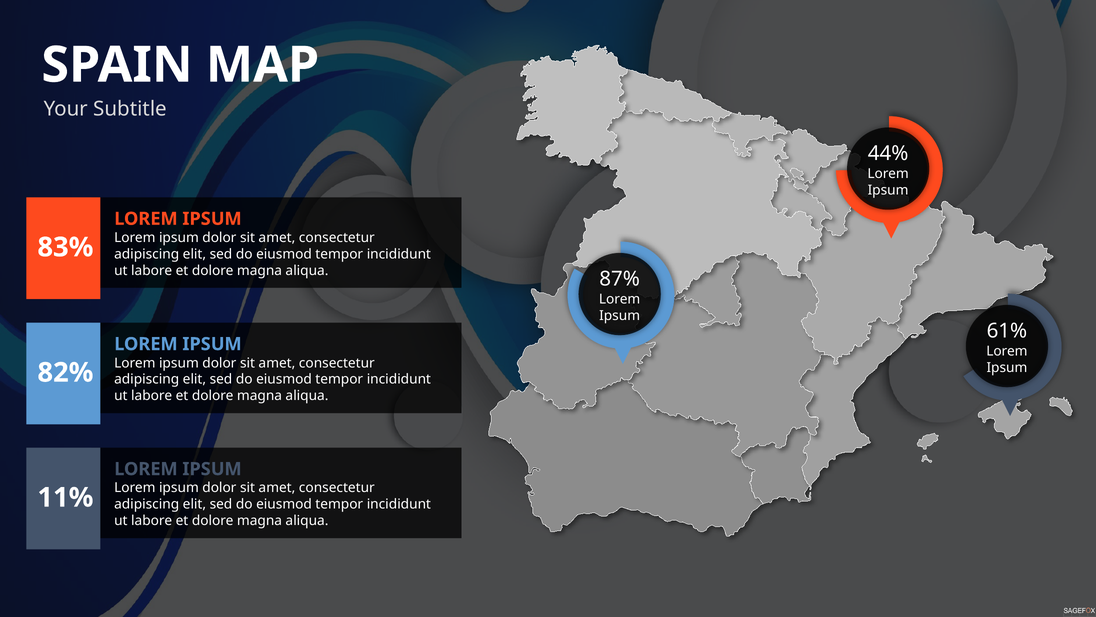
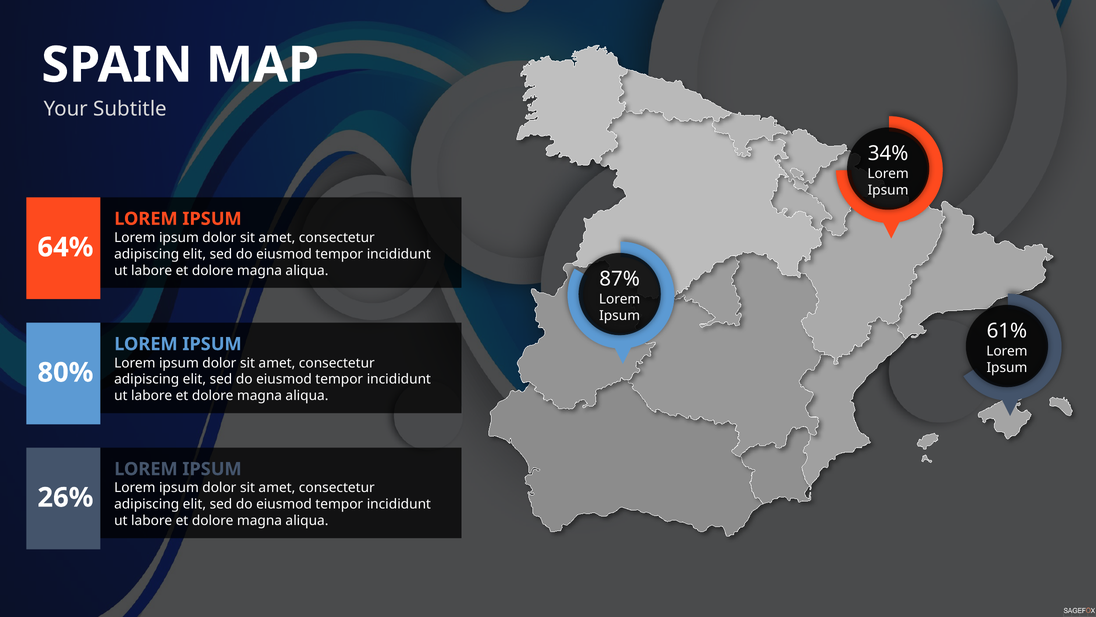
44%: 44% -> 34% (888, 153)
83%: 83% -> 64% (65, 247)
82%: 82% -> 80% (65, 372)
11%: 11% -> 26% (65, 497)
